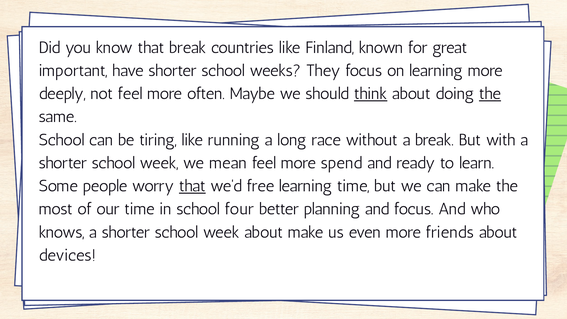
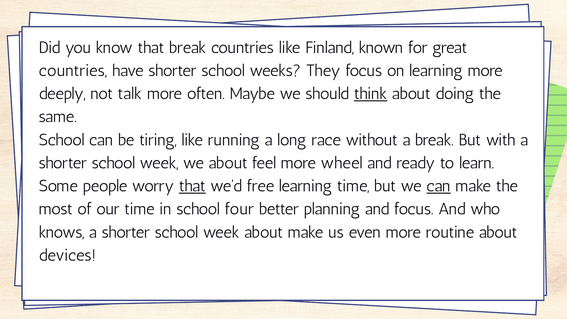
important: important -> countries (73, 71)
not feel: feel -> talk (130, 94)
the underline: present -> none (490, 94)
we mean: mean -> about (228, 163)
spend: spend -> wheel (342, 163)
can underline: none -> present (439, 186)
friends: friends -> routine (450, 232)
